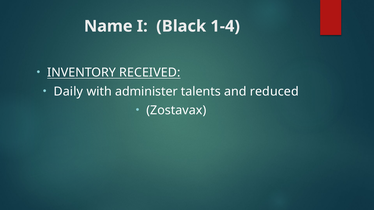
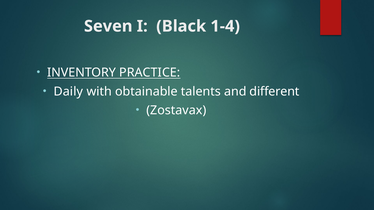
Name: Name -> Seven (108, 26)
RECEIVED: RECEIVED -> PRACTICE (150, 73)
administer: administer -> obtainable (146, 92)
reduced: reduced -> different (274, 92)
